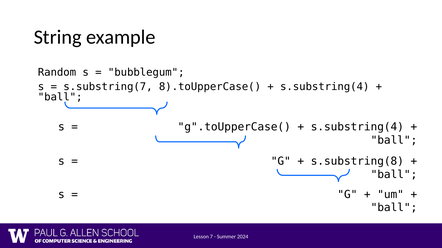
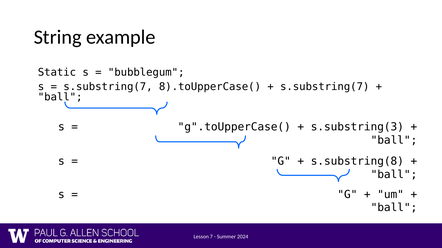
Random: Random -> Static (57, 73)
s.substring(4: s.substring(4 -> s.substring(7 (325, 87)
s.substring(4: s.substring(4 -> s.substring(3 (357, 127)
